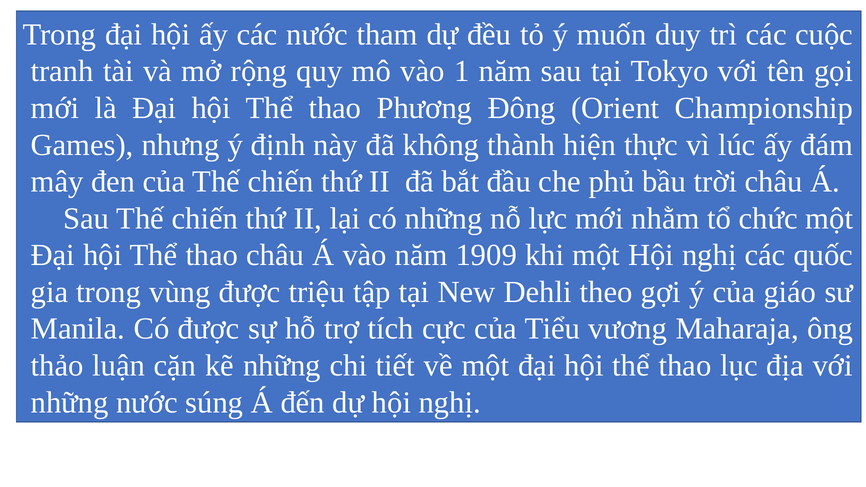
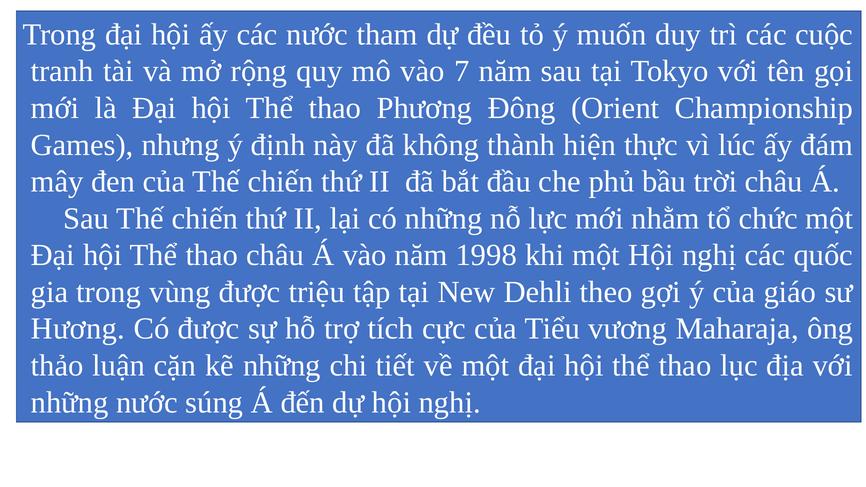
1: 1 -> 7 (462, 71)
1909: 1909 -> 1998 (486, 255)
Manila: Manila -> Hương (78, 329)
